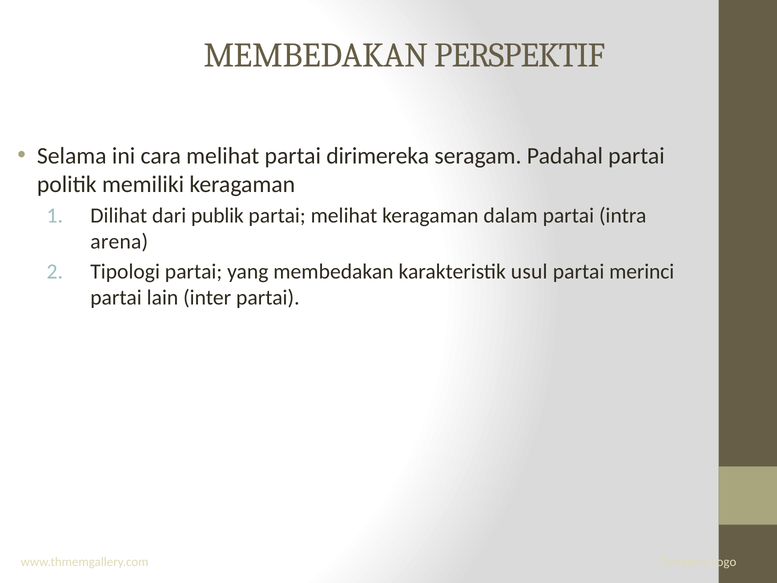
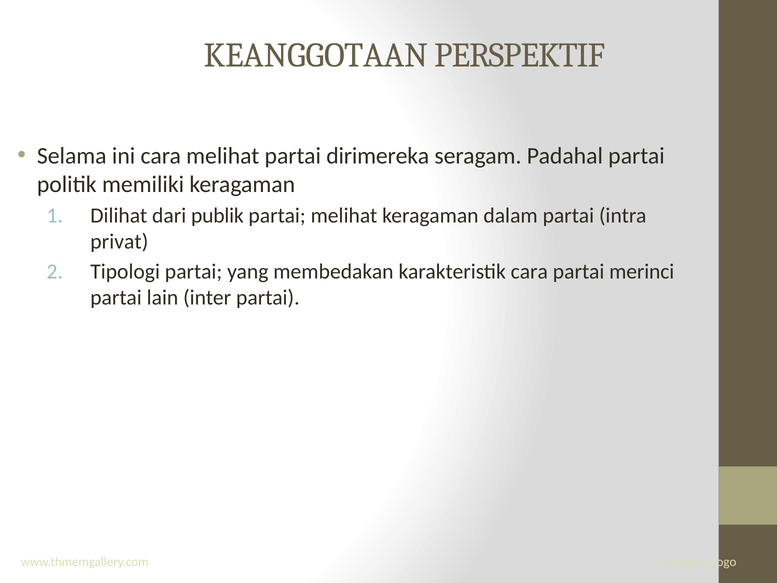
MEMBEDAKAN: MEMBEDAKAN -> KEANGGOTAAN (316, 55)
arena: arena -> privat (119, 242)
karakteristik usul: usul -> cara (529, 272)
